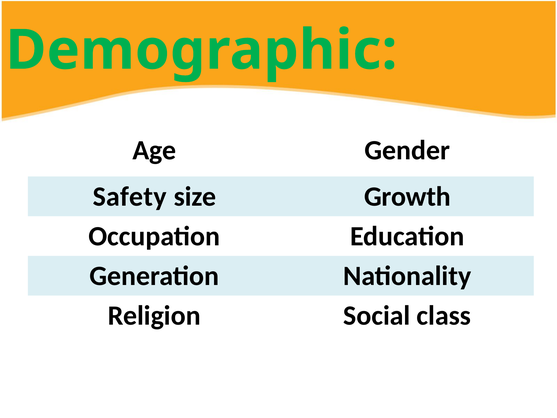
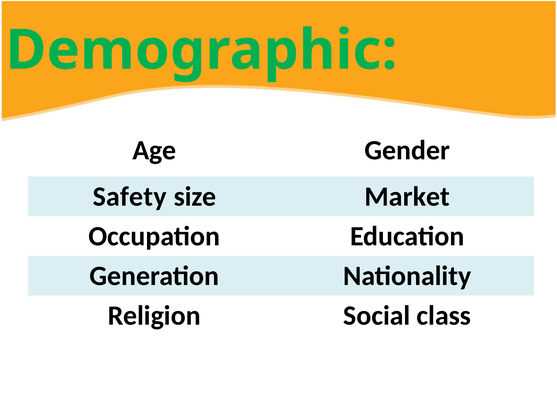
Growth: Growth -> Market (407, 197)
